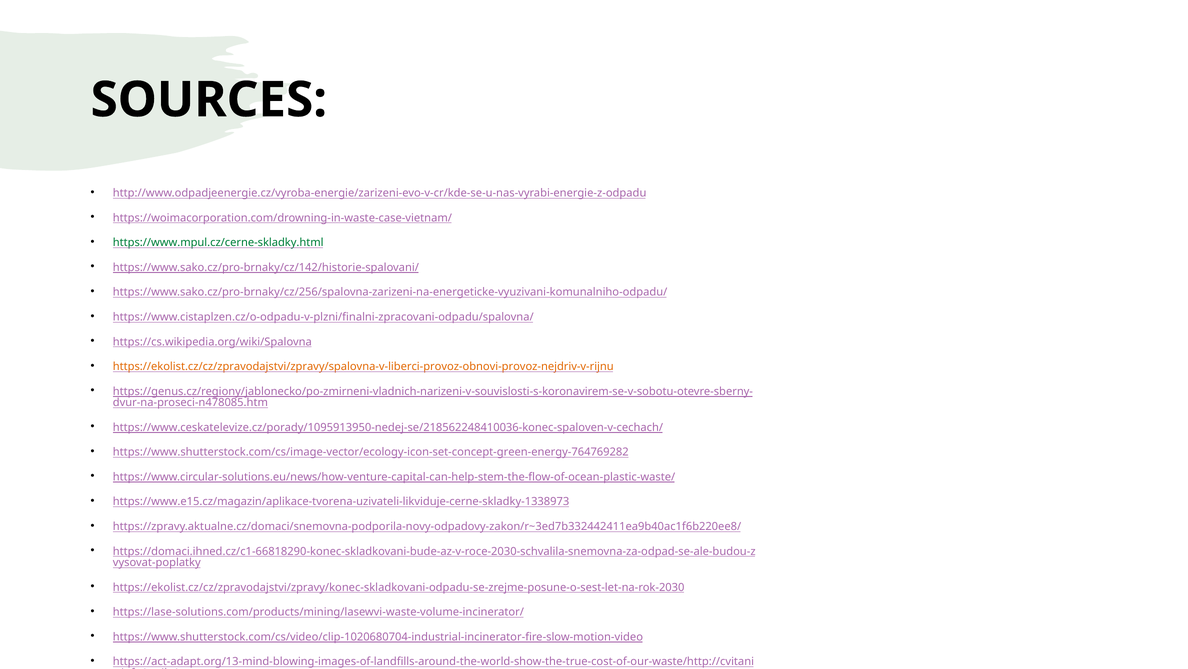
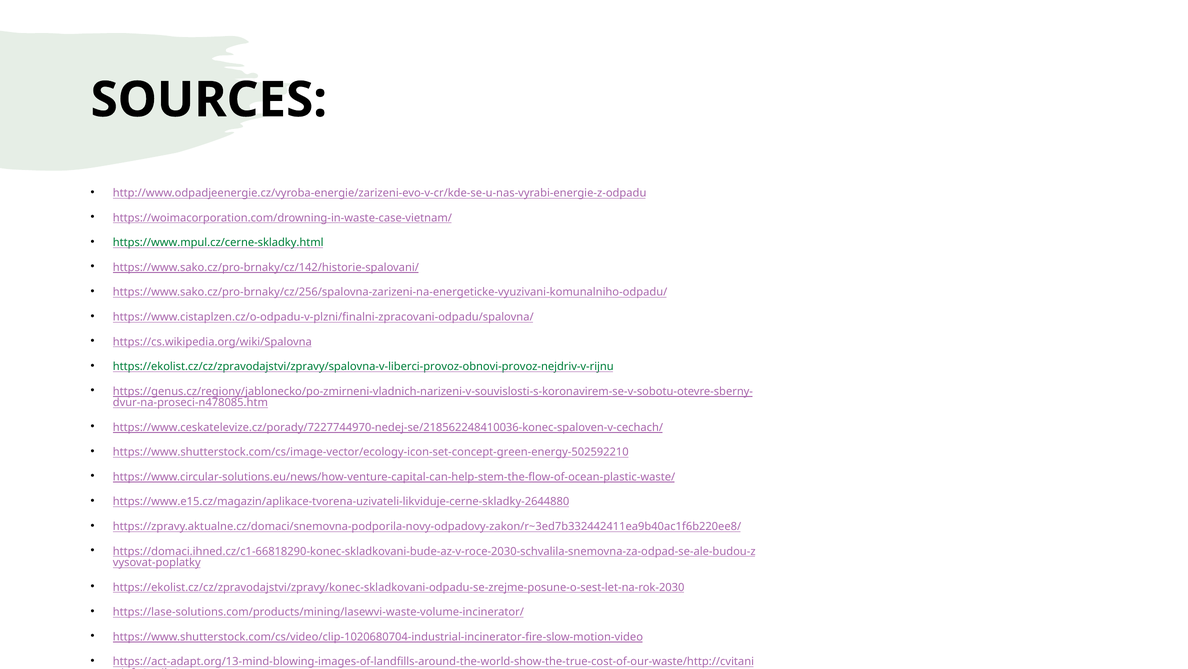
https://ekolist.cz/cz/zpravodajstvi/zpravy/spalovna-v-liberci-provoz-obnovi-provoz-nejdriv-v-rijnu colour: orange -> green (363, 366)
https://www.ceskatelevize.cz/porady/1095913950-nedej-se/218562248410036-konec-spaloven-v-cechach/: https://www.ceskatelevize.cz/porady/1095913950-nedej-se/218562248410036-konec-spaloven-v-cechach/ -> https://www.ceskatelevize.cz/porady/7227744970-nedej-se/218562248410036-konec-spaloven-v-cechach/ (388, 427)
https://www.shutterstock.com/cs/image-vector/ecology-icon-set-concept-green-energy-764769282: https://www.shutterstock.com/cs/image-vector/ecology-icon-set-concept-green-energy-764769282 -> https://www.shutterstock.com/cs/image-vector/ecology-icon-set-concept-green-energy-502592210 (371, 452)
https://www.e15.cz/magazin/aplikace-tvorena-uzivateli-likviduje-cerne-skladky-1338973: https://www.e15.cz/magazin/aplikace-tvorena-uzivateli-likviduje-cerne-skladky-1338973 -> https://www.e15.cz/magazin/aplikace-tvorena-uzivateli-likviduje-cerne-skladky-2644880 (341, 501)
